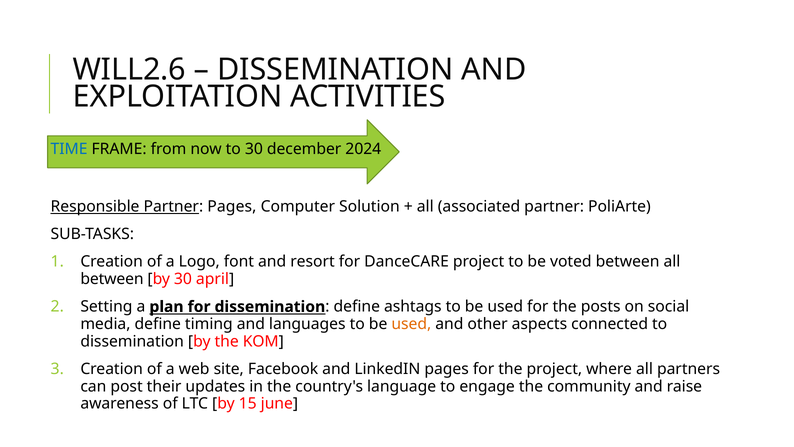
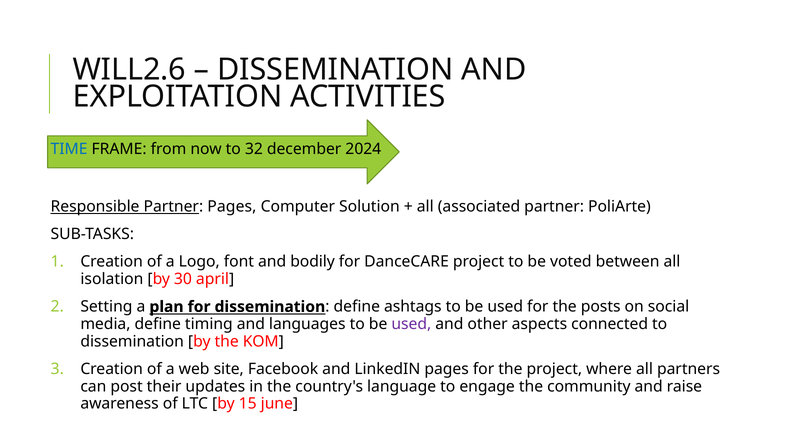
to 30: 30 -> 32 (254, 149)
resort: resort -> bodily (313, 262)
between: between -> isolation (112, 279)
used colour: orange -> purple (411, 324)
